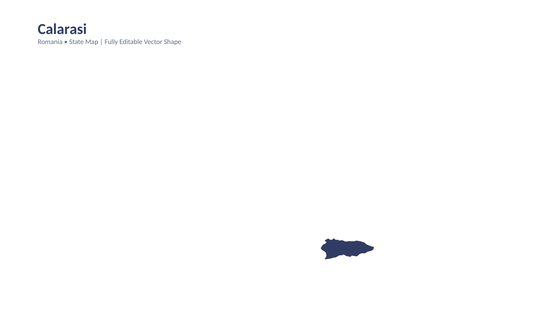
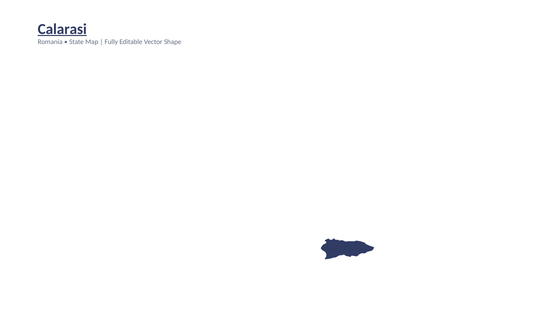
Calarasi underline: none -> present (62, 29)
